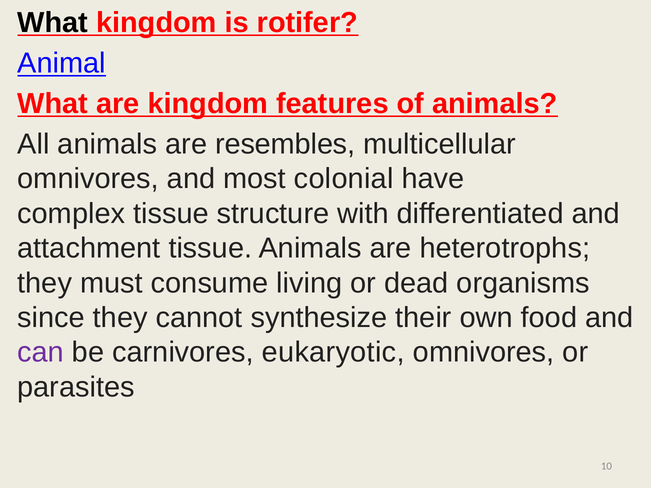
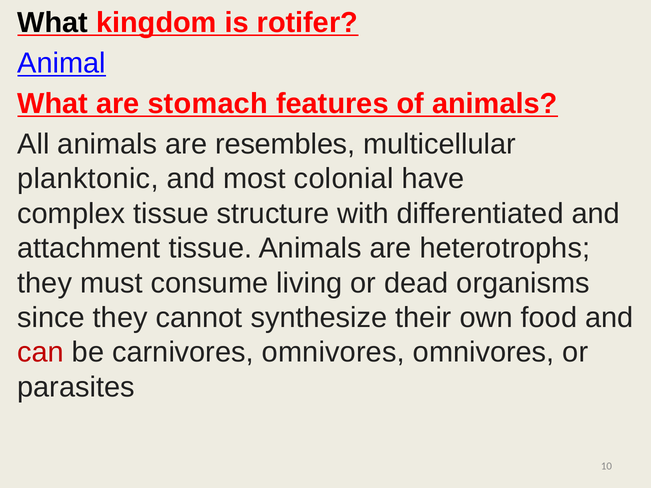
are kingdom: kingdom -> stomach (208, 104)
omnivores: omnivores -> planktonic (88, 179)
can colour: purple -> red (41, 353)
carnivores eukaryotic: eukaryotic -> omnivores (333, 353)
